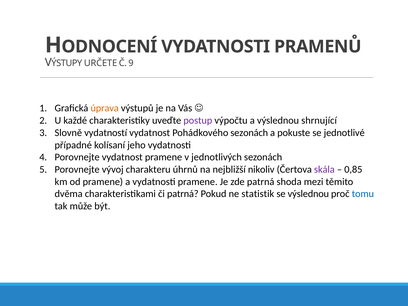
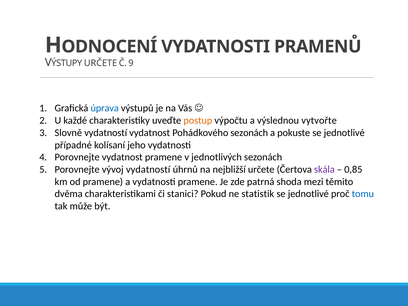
úprava colour: orange -> blue (105, 108)
postup colour: purple -> orange (198, 121)
shrnující: shrnující -> vytvořte (319, 121)
vývoj charakteru: charakteru -> vydatností (148, 169)
nejbližší nikoliv: nikoliv -> určete (261, 169)
či patrná: patrná -> stanici (183, 194)
výslednou: výslednou -> jednotlivé (308, 194)
